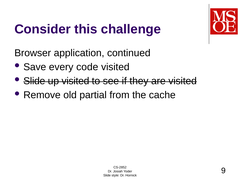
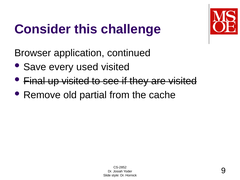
code: code -> used (87, 67)
Slide: Slide -> Final (34, 81)
